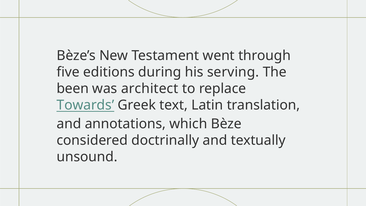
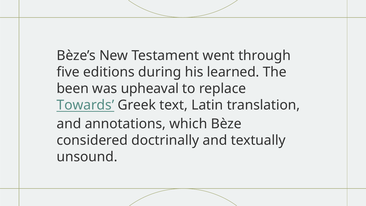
serving: serving -> learned (233, 72)
architect: architect -> upheaval (150, 89)
